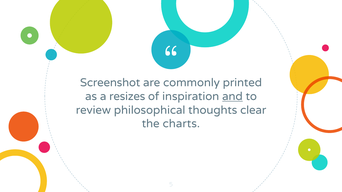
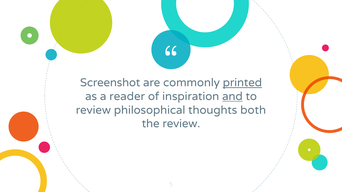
printed underline: none -> present (242, 83)
resizes: resizes -> reader (127, 97)
clear: clear -> both (253, 110)
the charts: charts -> review (181, 124)
